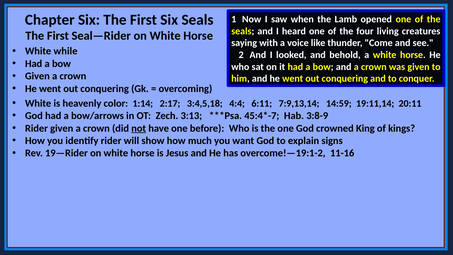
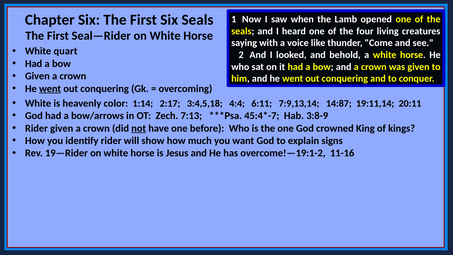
while: while -> quart (66, 51)
went underline: none -> present (50, 89)
14:59: 14:59 -> 14:87 (339, 103)
3:13: 3:13 -> 7:13 (191, 116)
